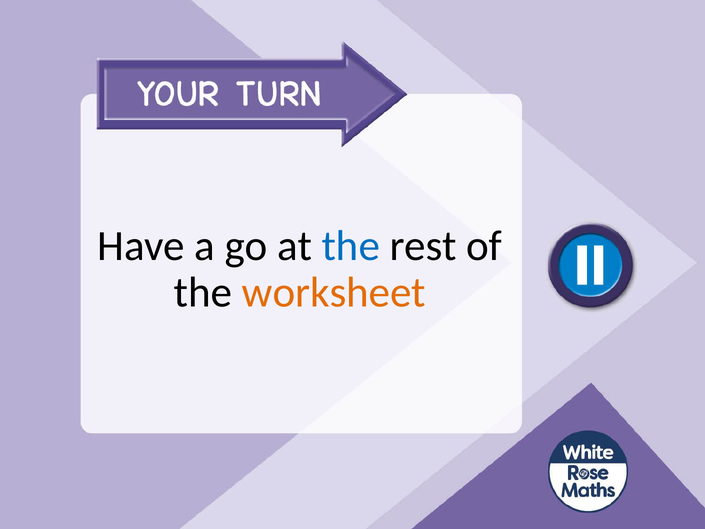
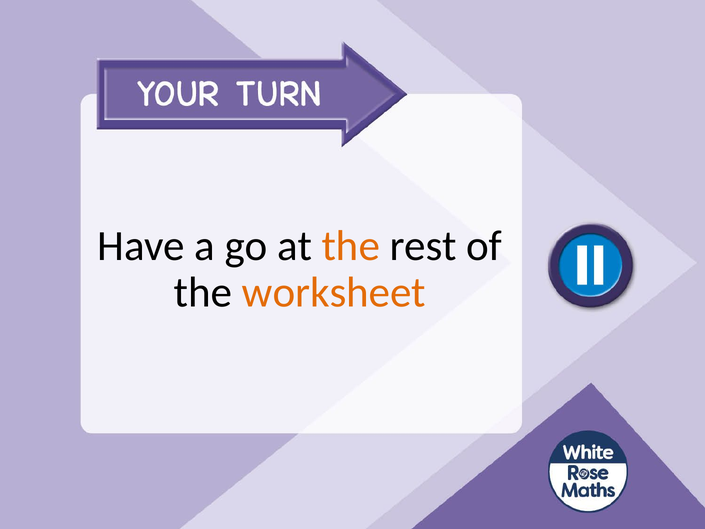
the colour: blue -> orange (351, 246)
